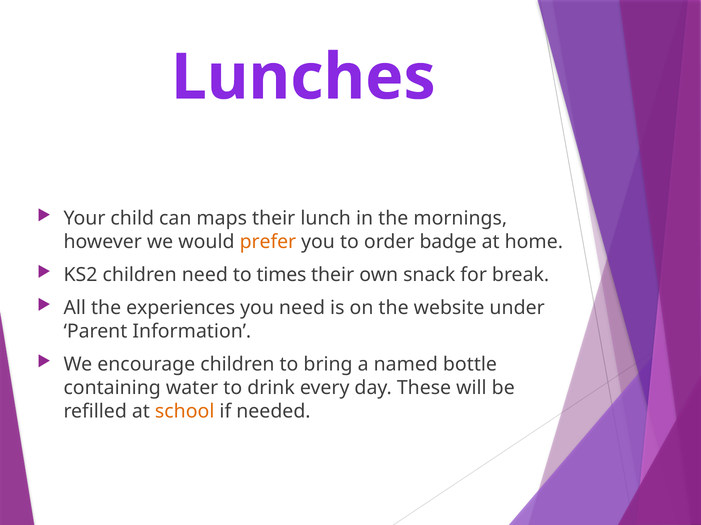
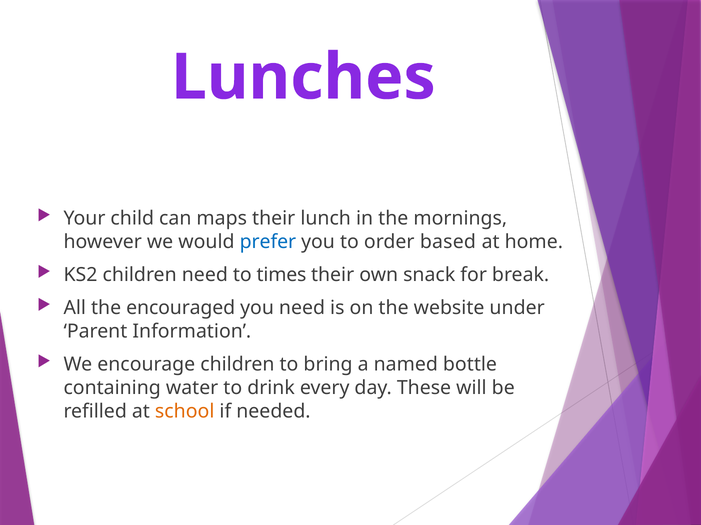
prefer colour: orange -> blue (268, 242)
badge: badge -> based (448, 242)
experiences: experiences -> encouraged (181, 308)
